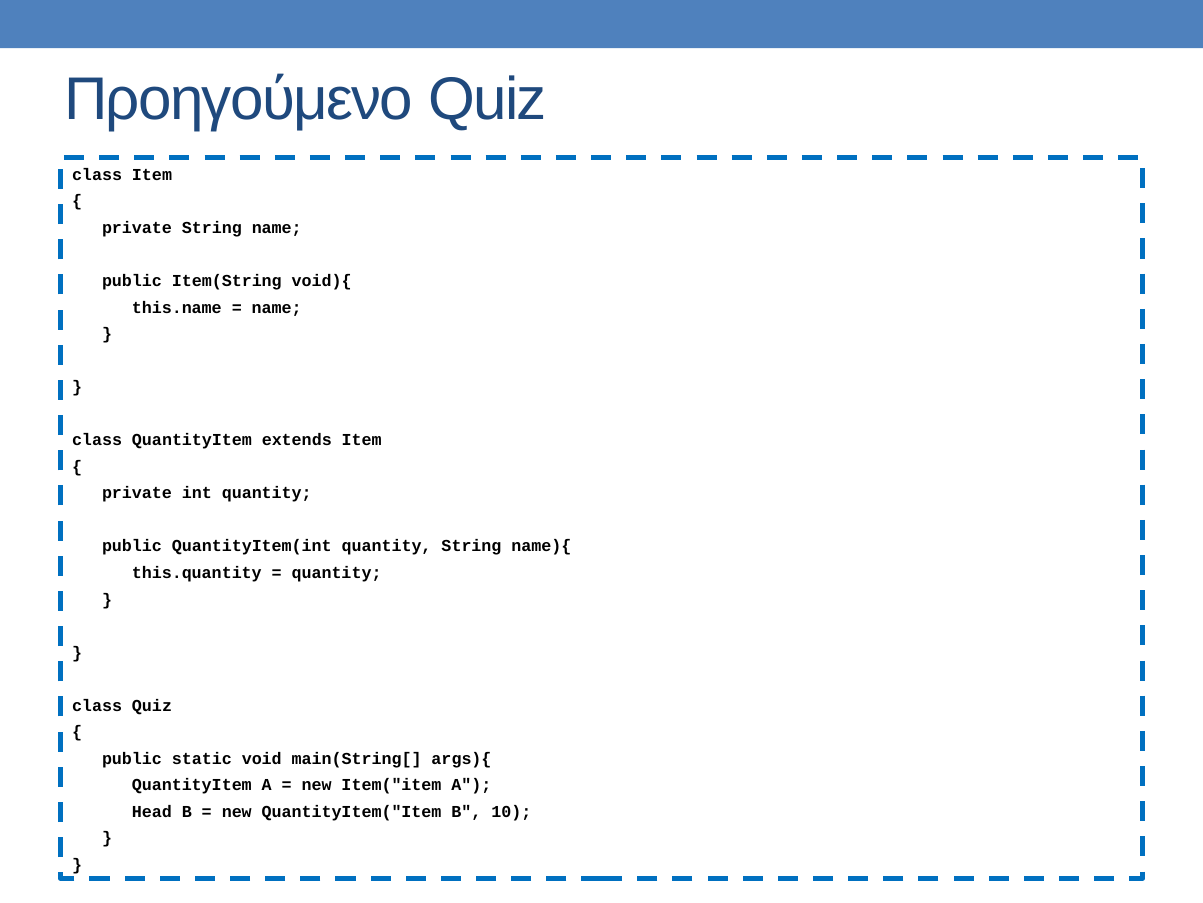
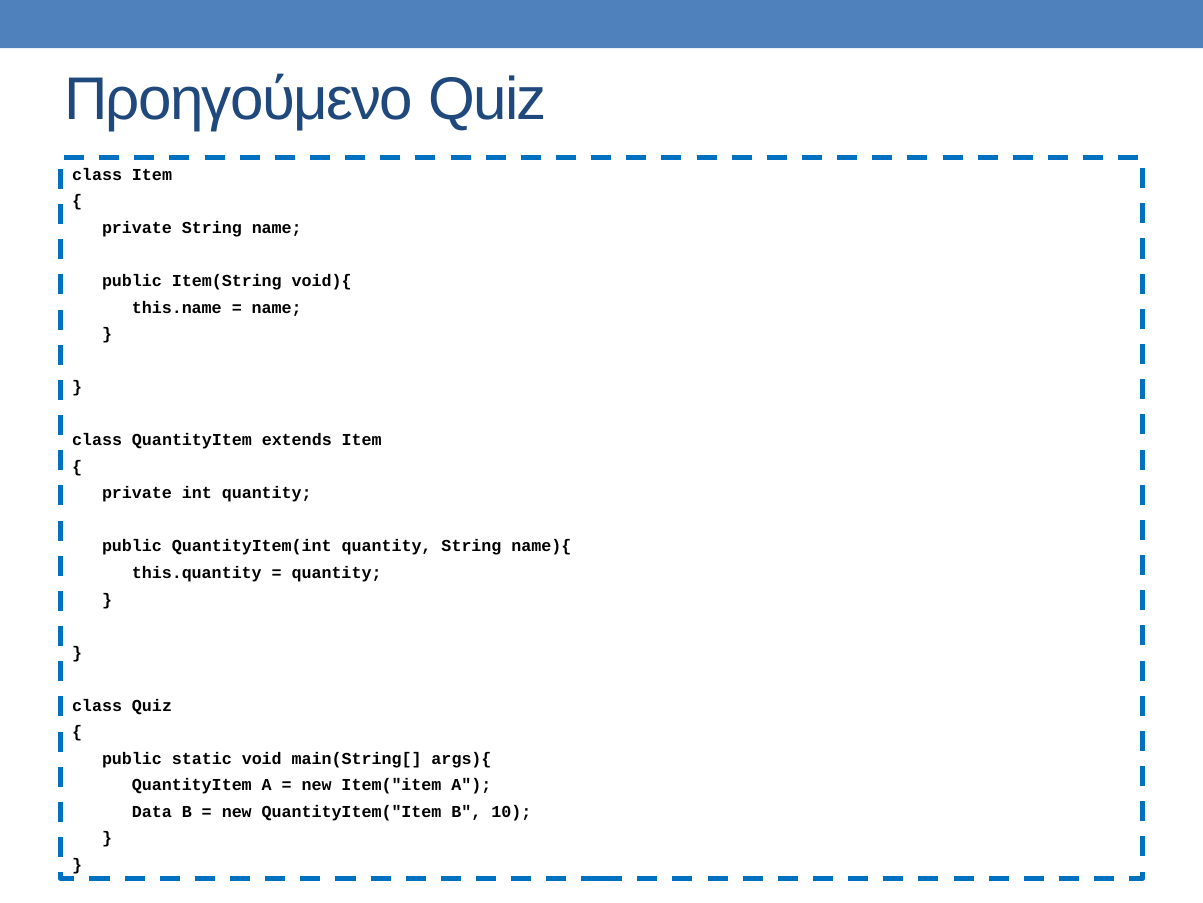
Head: Head -> Data (152, 811)
